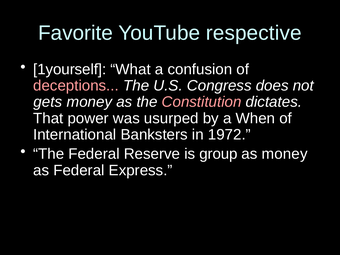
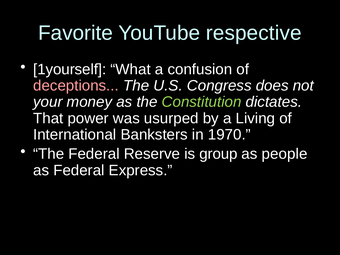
gets: gets -> your (48, 102)
Constitution colour: pink -> light green (202, 102)
When: When -> Living (255, 118)
1972: 1972 -> 1970 (229, 135)
as money: money -> people (285, 154)
